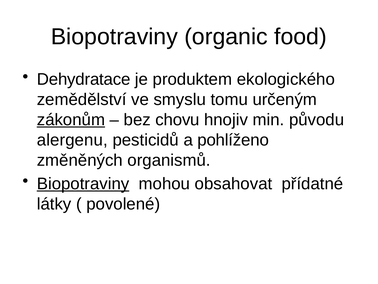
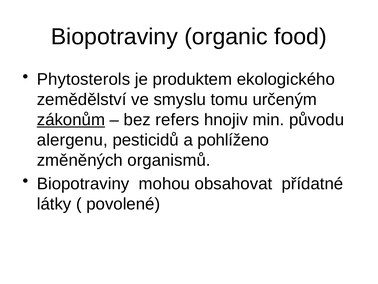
Dehydratace: Dehydratace -> Phytosterols (84, 79)
chovu: chovu -> refers (177, 120)
Biopotraviny underline: present -> none (83, 183)
